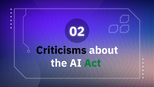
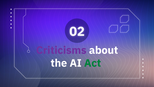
Criticisms colour: black -> purple (61, 50)
